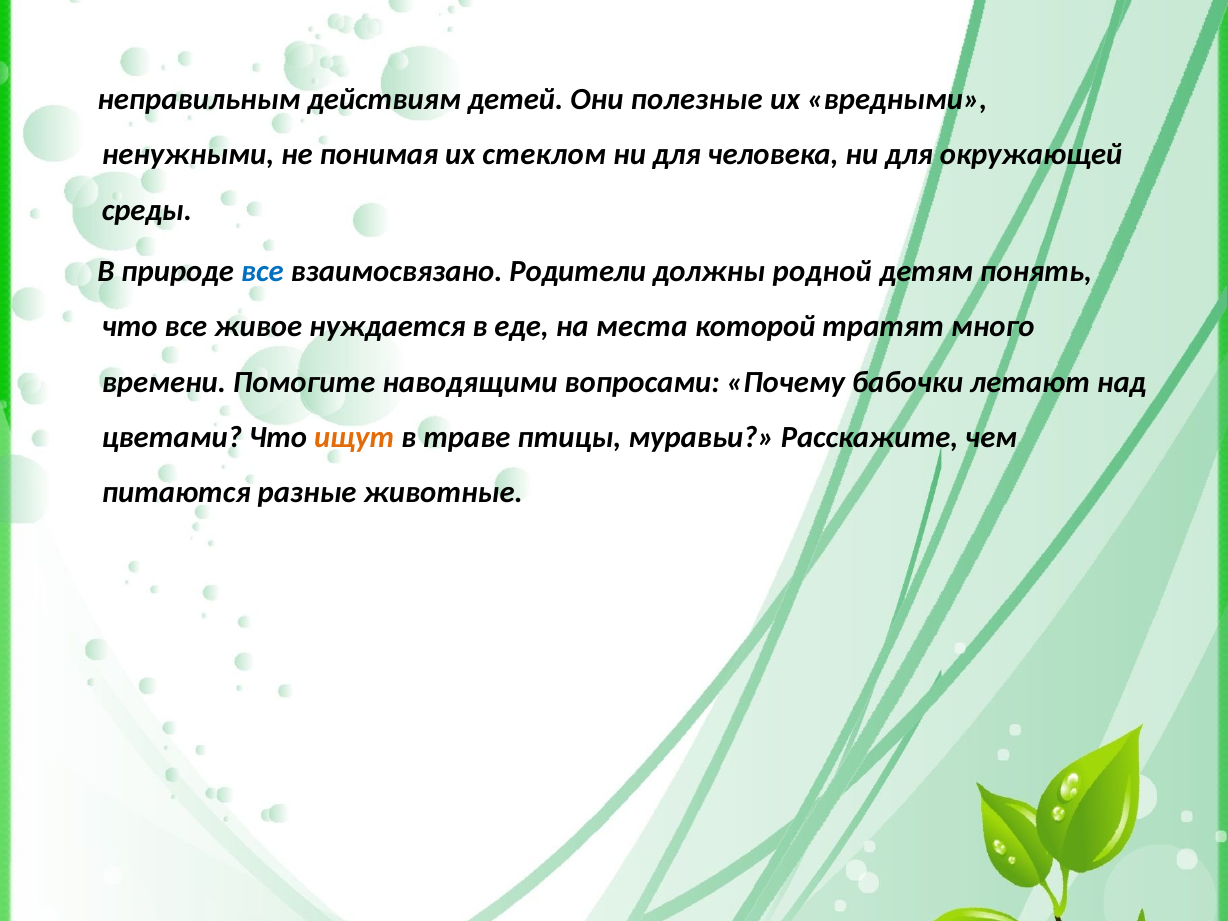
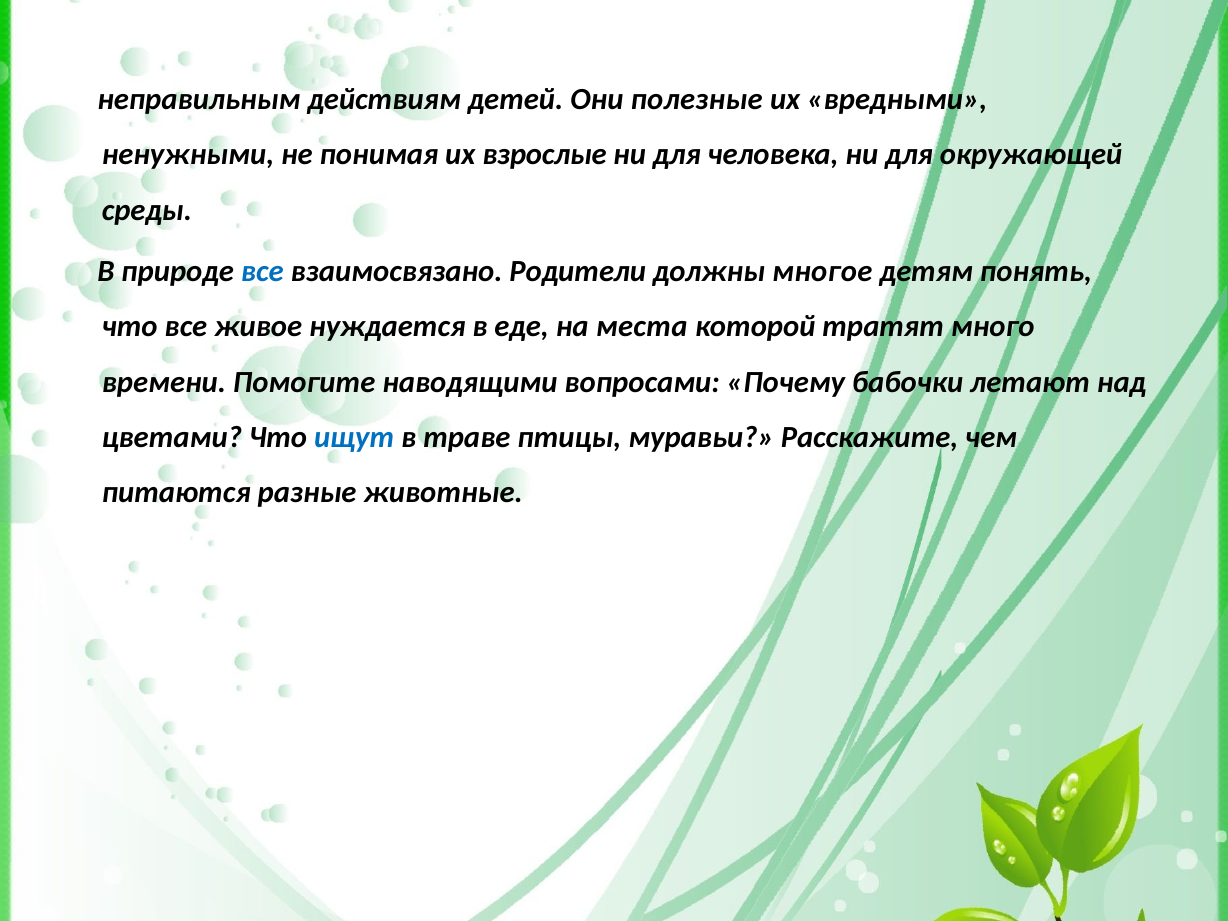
стеклом: стеклом -> взрослые (544, 155)
родной: родной -> многое (822, 271)
ищут colour: orange -> blue (354, 437)
